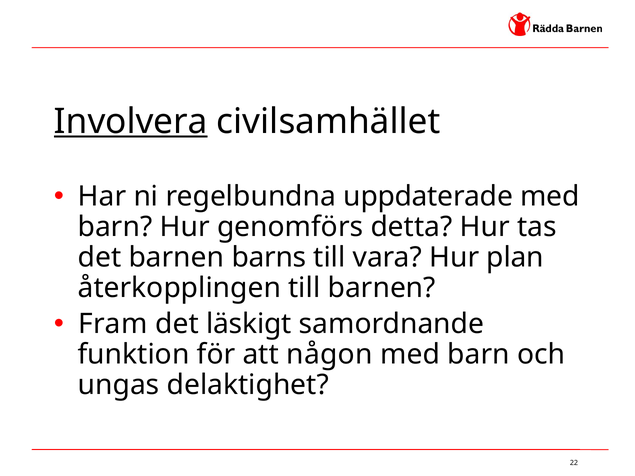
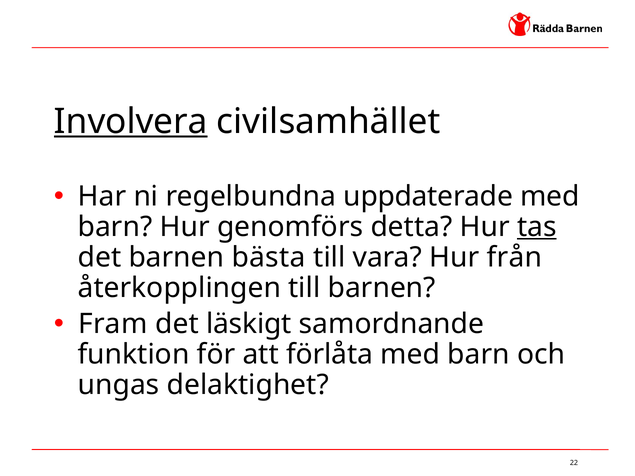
tas underline: none -> present (537, 227)
barns: barns -> bästa (269, 257)
plan: plan -> från (515, 257)
någon: någon -> förlåta (330, 355)
